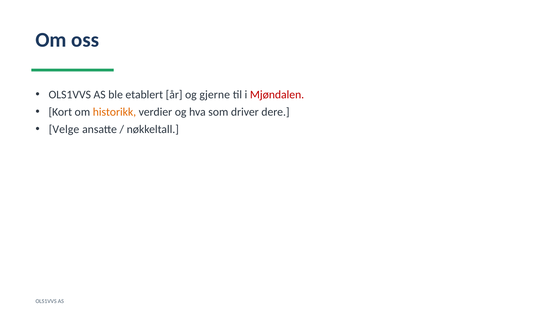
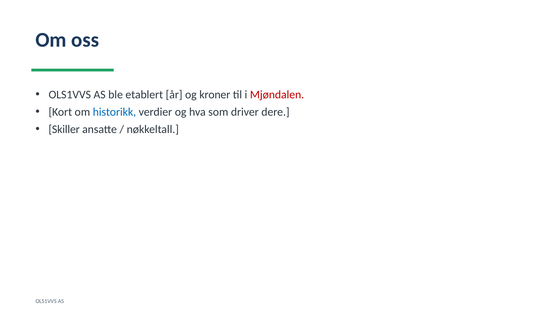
gjerne: gjerne -> kroner (215, 95)
historikk colour: orange -> blue (114, 112)
Velge: Velge -> Skiller (64, 129)
